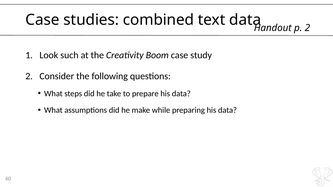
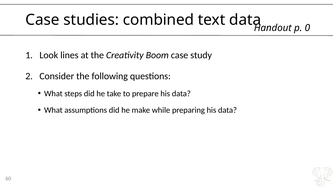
p 2: 2 -> 0 (307, 28)
such: such -> lines (69, 55)
